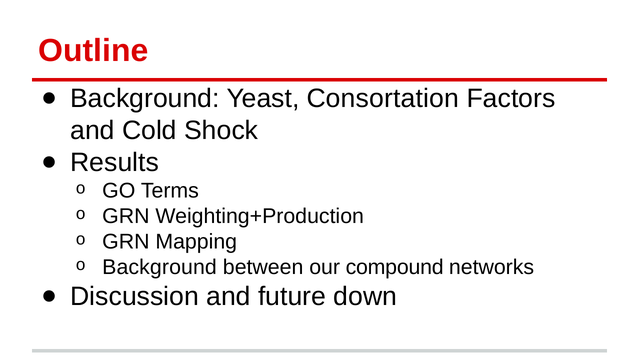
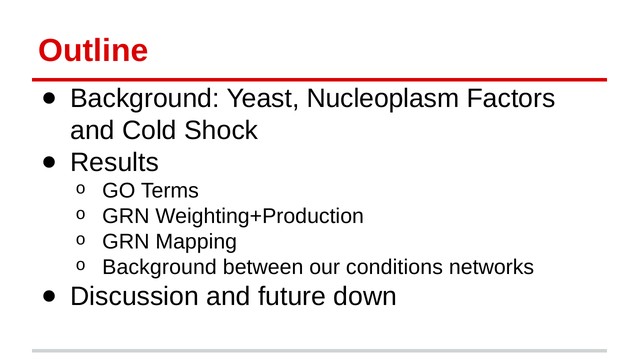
Consortation: Consortation -> Nucleoplasm (383, 99)
compound: compound -> conditions (394, 268)
